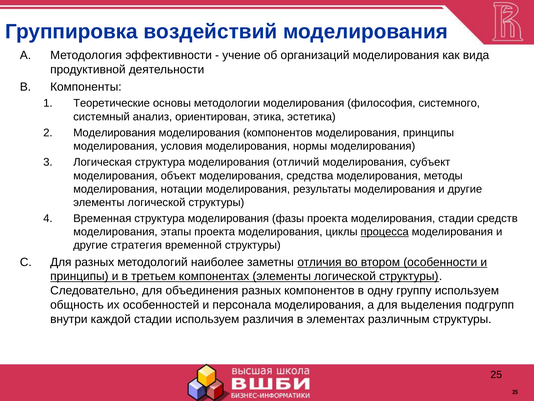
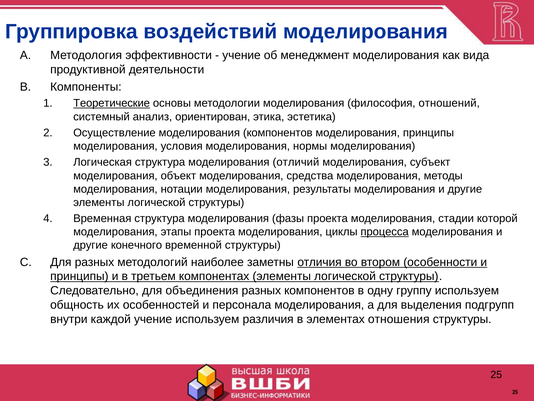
организаций: организаций -> менеджмент (315, 55)
Теоретические underline: none -> present (112, 103)
системного: системного -> отношений (449, 103)
Моделирования: Моделирования -> Осуществление (114, 133)
средств: средств -> которой (497, 218)
стратегия: стратегия -> конечного (137, 245)
каждой стадии: стадии -> учение (153, 319)
различным: различным -> отношения (399, 319)
